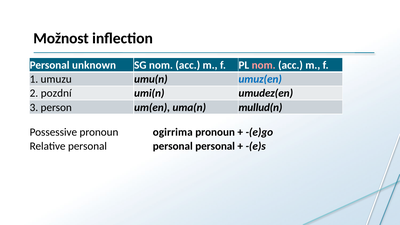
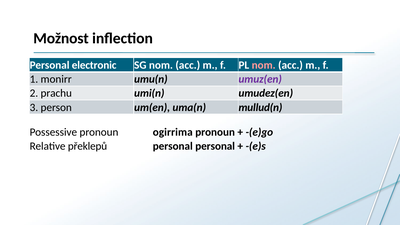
unknown: unknown -> electronic (94, 65)
umuzu: umuzu -> monirr (56, 79)
umuz(en colour: blue -> purple (260, 79)
pozdní: pozdní -> prachu (56, 93)
Relative personal: personal -> překlepů (88, 146)
